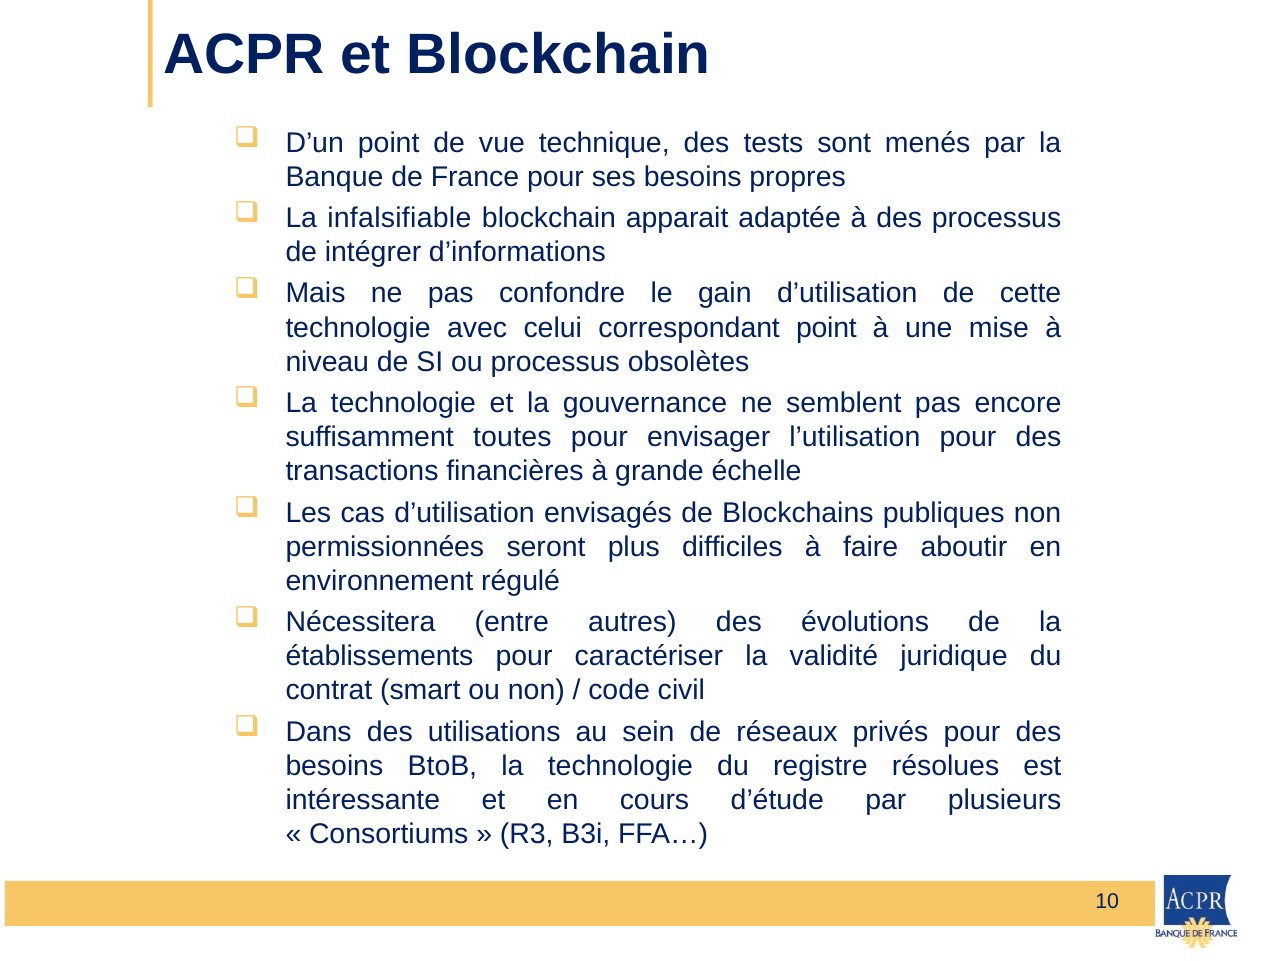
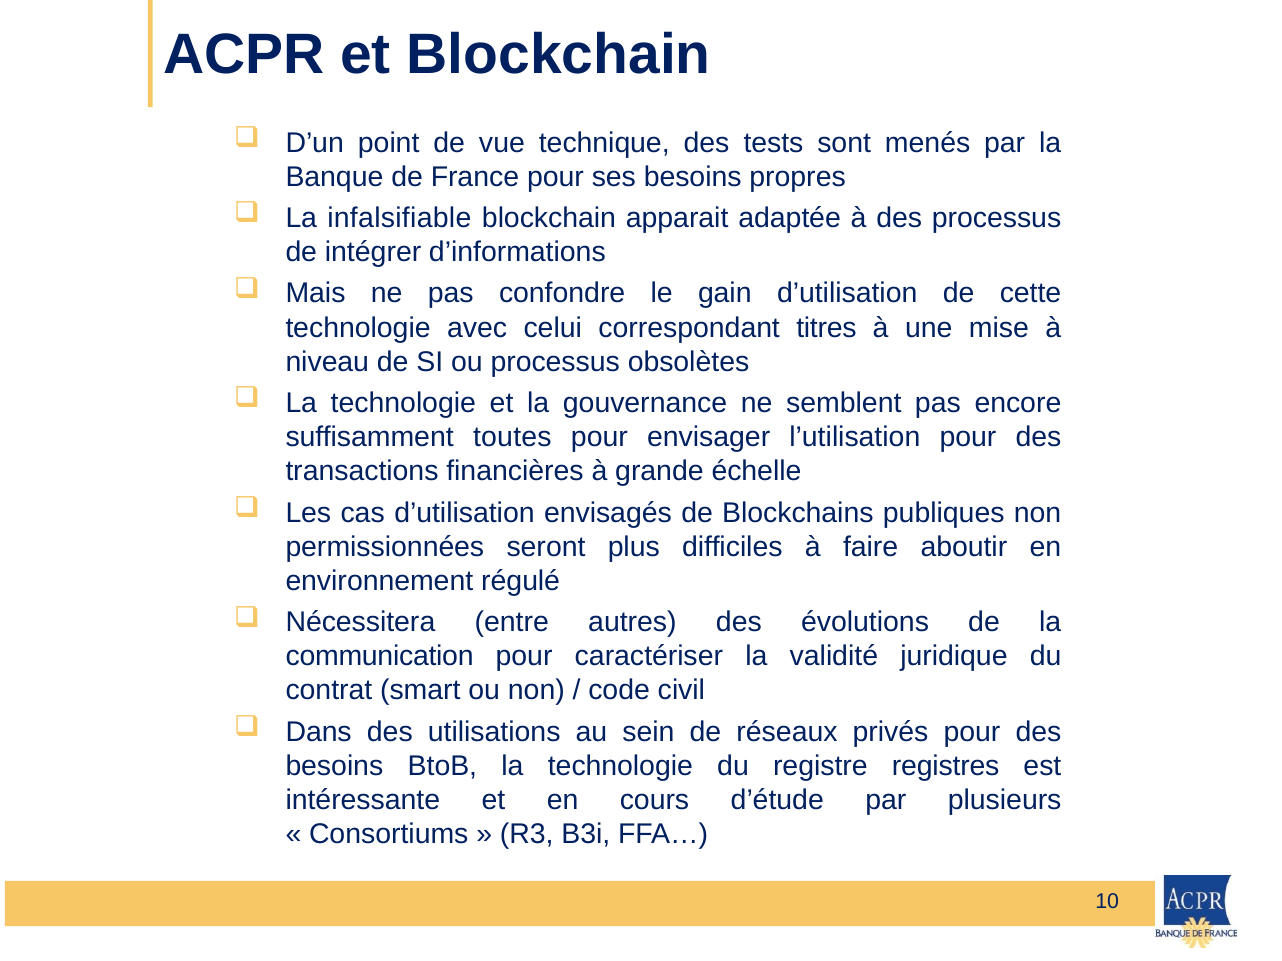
correspondant point: point -> titres (826, 328)
établissements: établissements -> communication (380, 657)
résolues: résolues -> registres (946, 766)
